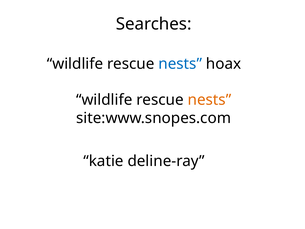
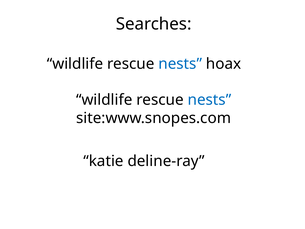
nests colour: orange -> blue (209, 100)
